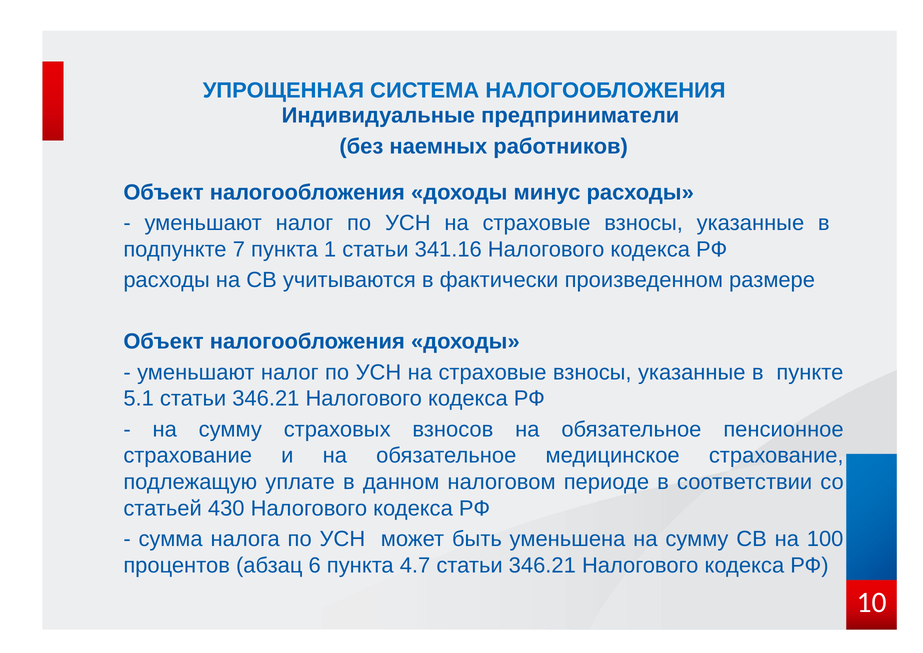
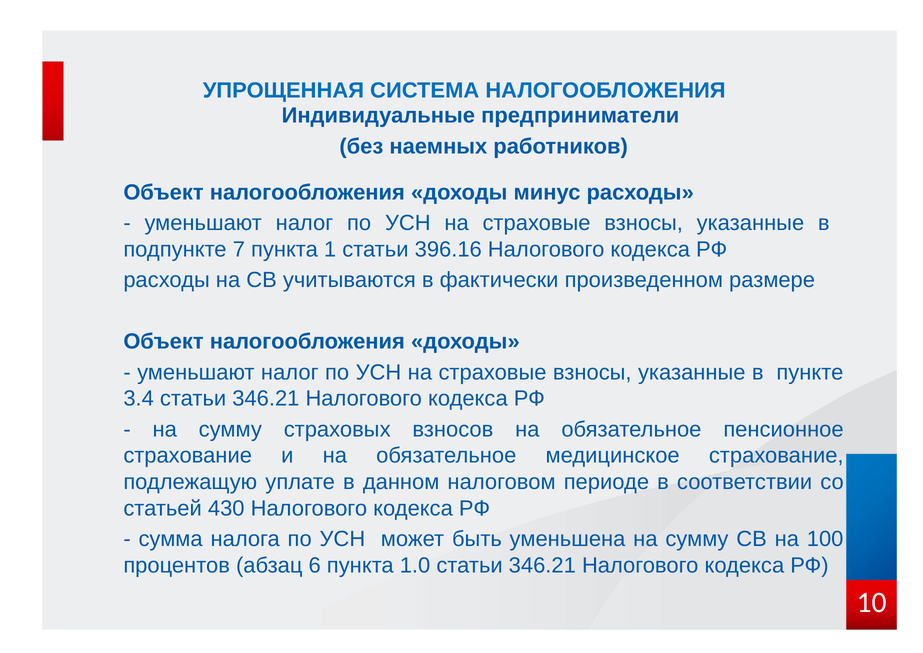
341.16: 341.16 -> 396.16 (448, 249)
5.1: 5.1 -> 3.4 (139, 398)
4.7: 4.7 -> 1.0 (415, 565)
